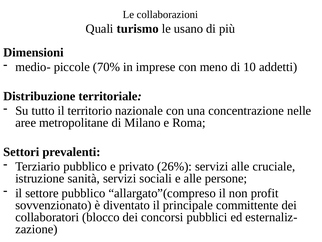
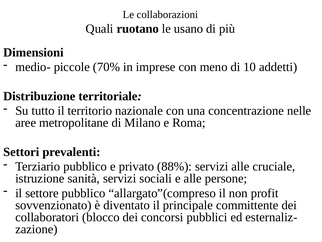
turismo: turismo -> ruotano (138, 29)
26%: 26% -> 88% (175, 166)
